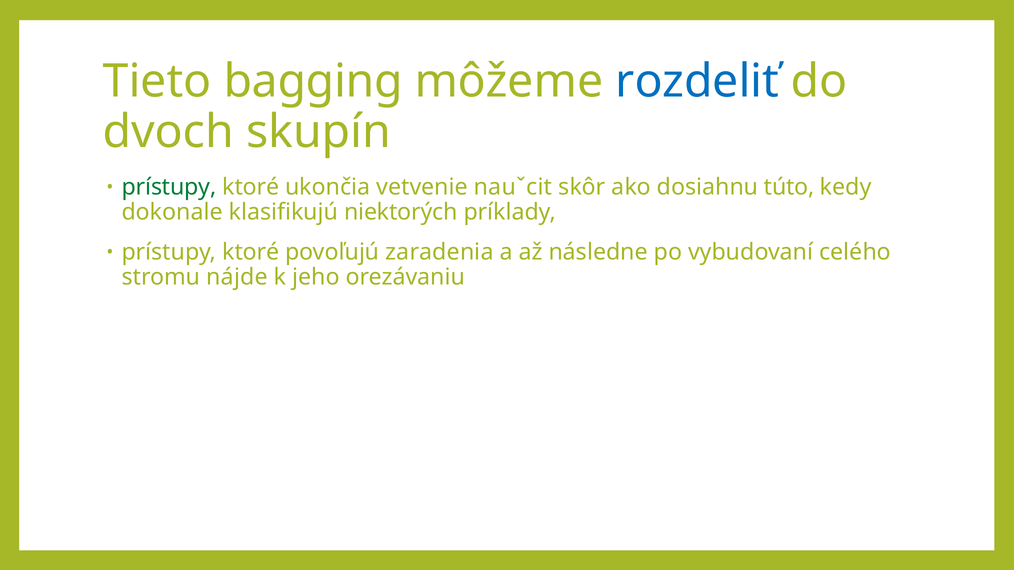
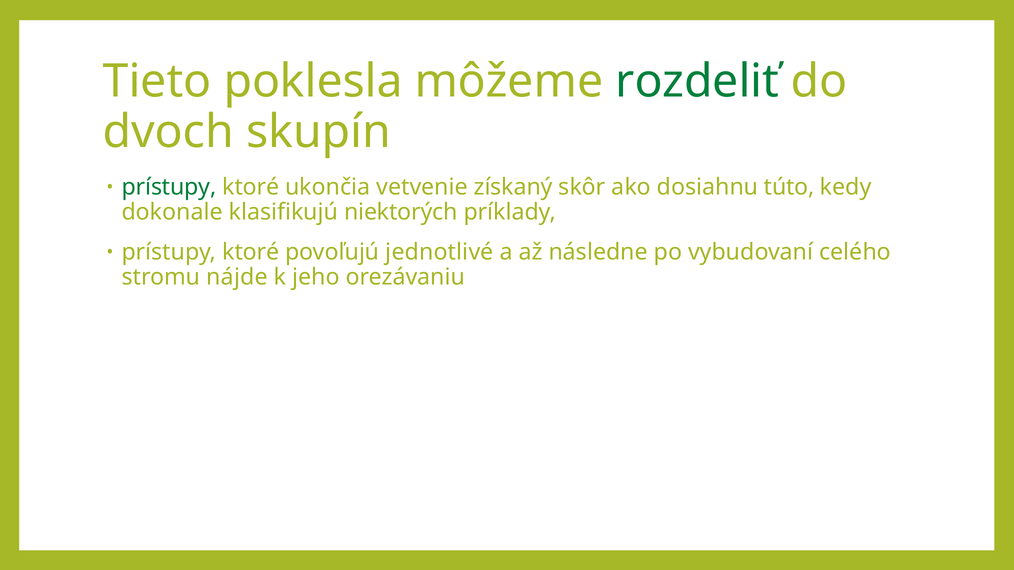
bagging: bagging -> poklesla (313, 82)
rozdeliť colour: blue -> green (697, 82)
nauˇcit: nauˇcit -> získaný (513, 187)
zaradenia: zaradenia -> jednotlivé (439, 252)
